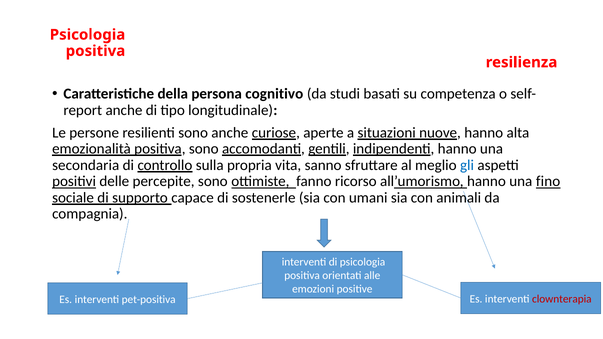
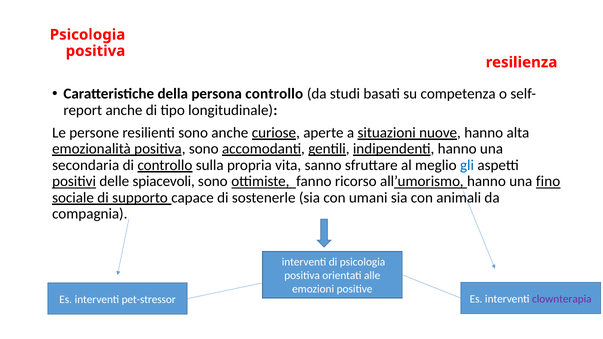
persona cognitivo: cognitivo -> controllo (274, 94)
percepite: percepite -> spiacevoli (164, 182)
clownterapia colour: red -> purple (562, 299)
pet-positiva: pet-positiva -> pet-stressor (149, 300)
